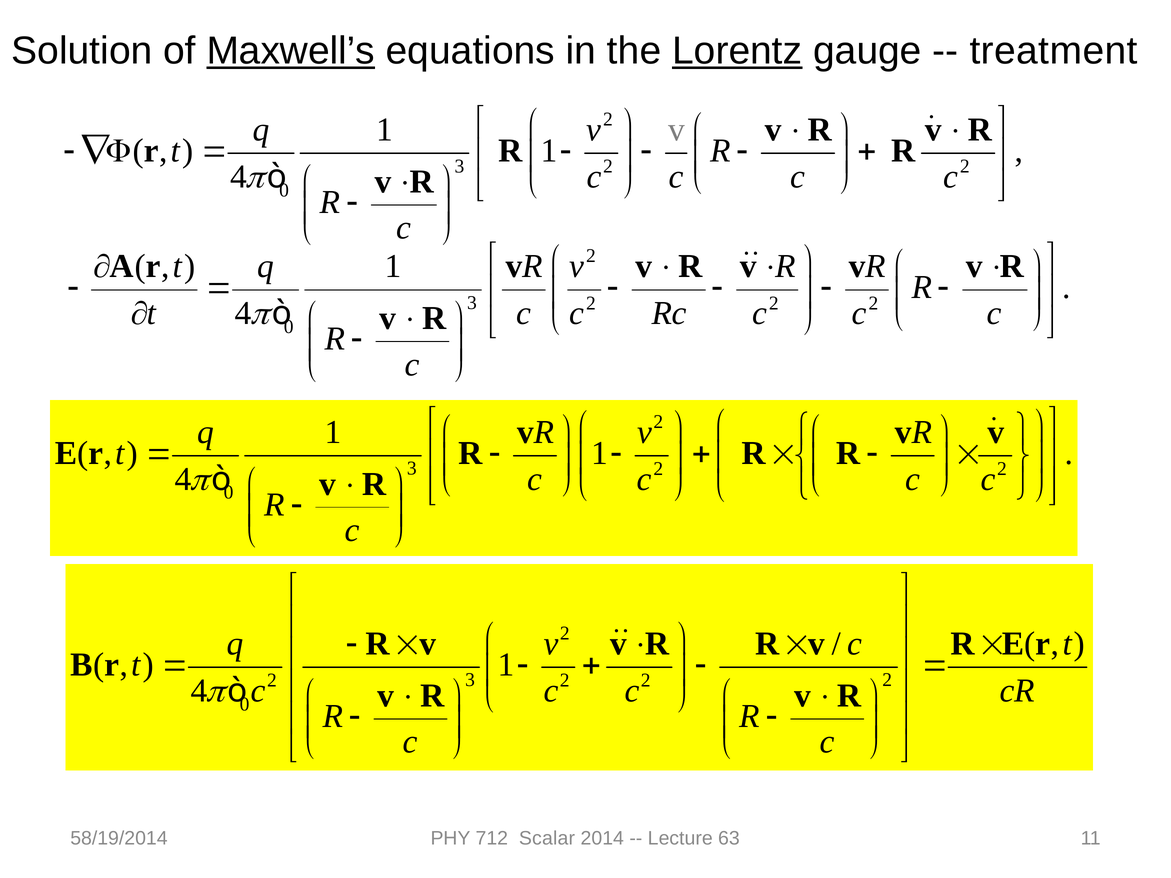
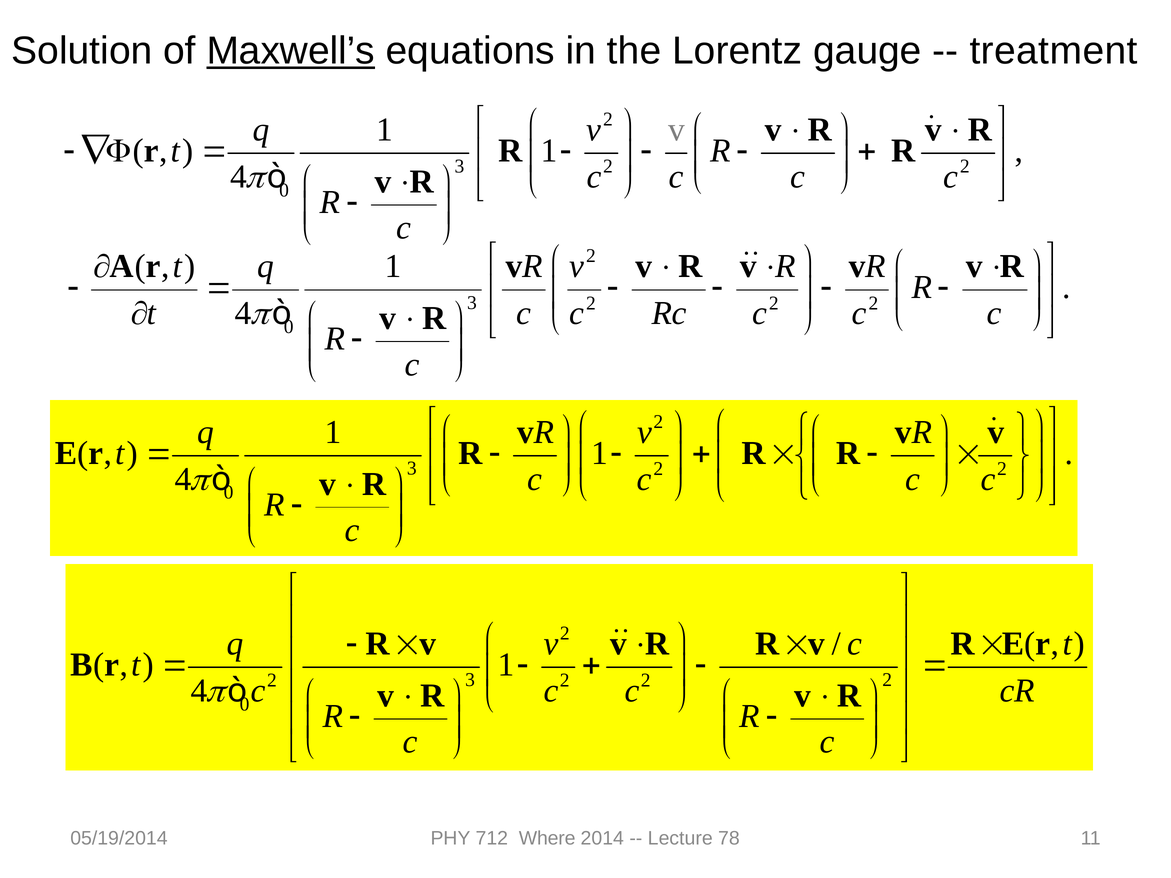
Lorentz underline: present -> none (737, 51)
58/19/2014: 58/19/2014 -> 05/19/2014 (119, 839)
Scalar: Scalar -> Where (547, 839)
63: 63 -> 78 (729, 839)
